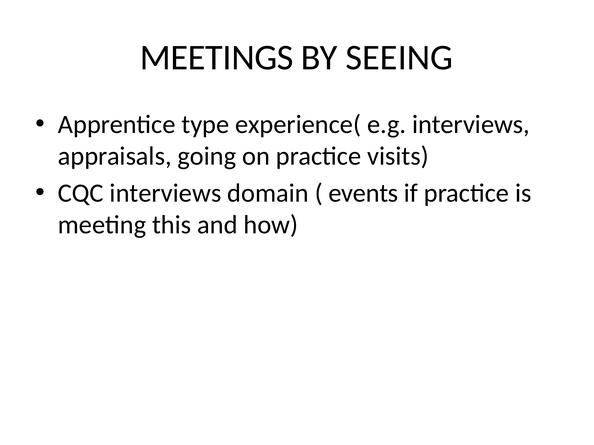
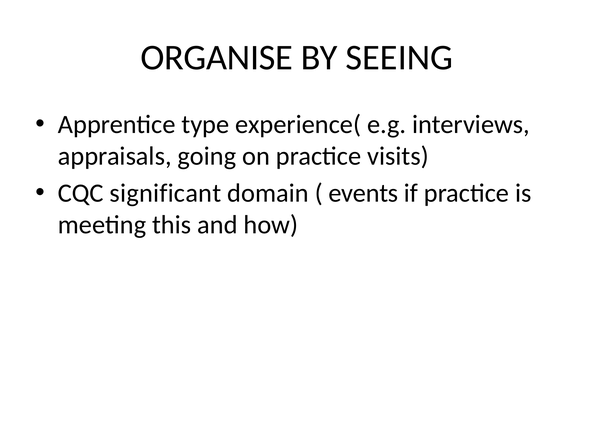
MEETINGS: MEETINGS -> ORGANISE (217, 58)
CQC interviews: interviews -> significant (165, 193)
